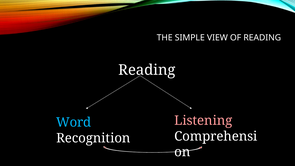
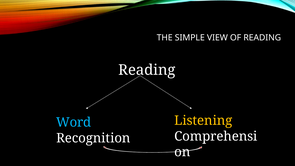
Listening colour: pink -> yellow (203, 120)
